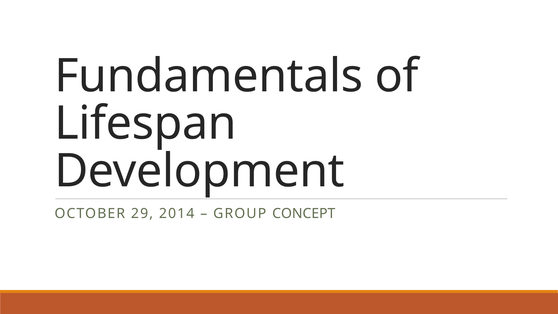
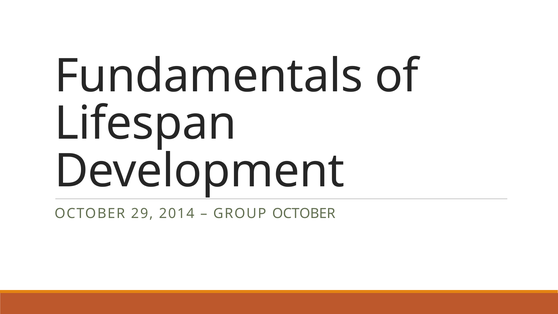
GROUP CONCEPT: CONCEPT -> OCTOBER (304, 213)
